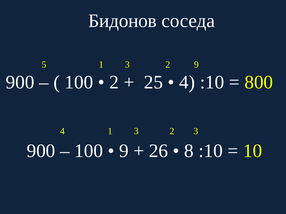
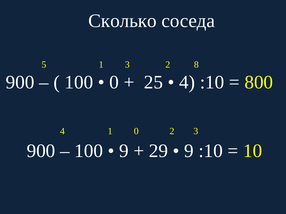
Бидонов: Бидонов -> Сколько (122, 21)
2 9: 9 -> 8 (196, 65)
2: 2 -> 0 (114, 82)
4 1 3: 3 -> 0 (136, 131)
26: 26 -> 29 (158, 151)
8: 8 -> 9 (189, 151)
